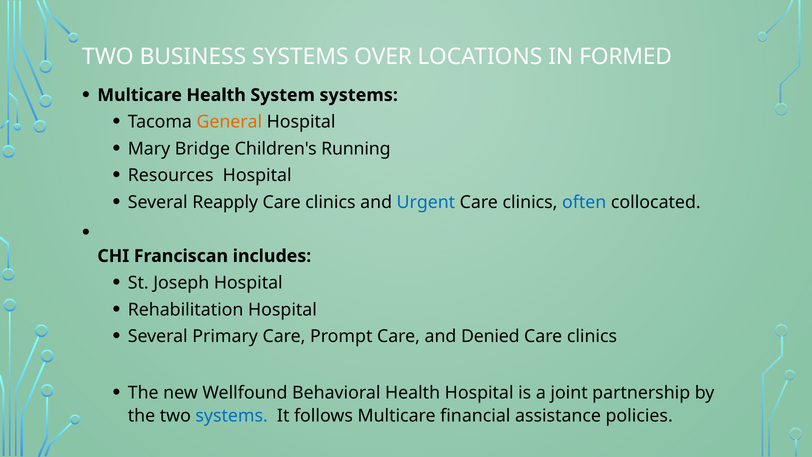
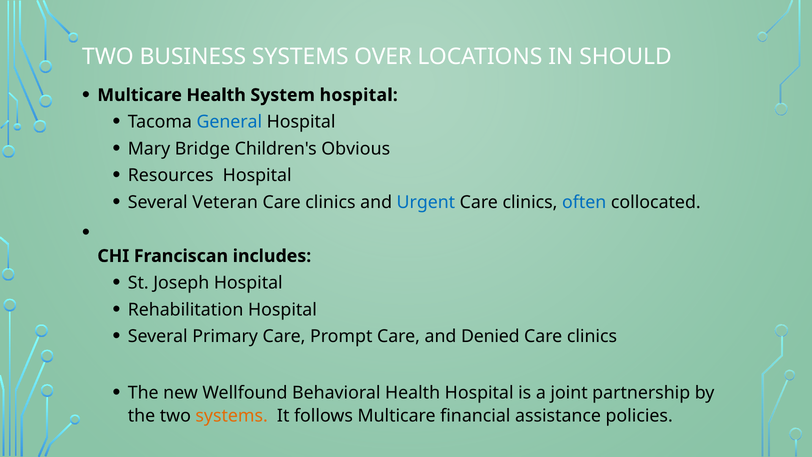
FORMED: FORMED -> SHOULD (625, 56)
System systems: systems -> hospital (359, 95)
General colour: orange -> blue (229, 122)
Running: Running -> Obvious (356, 149)
Reapply: Reapply -> Veteran (225, 202)
systems colour: blue -> orange (232, 415)
